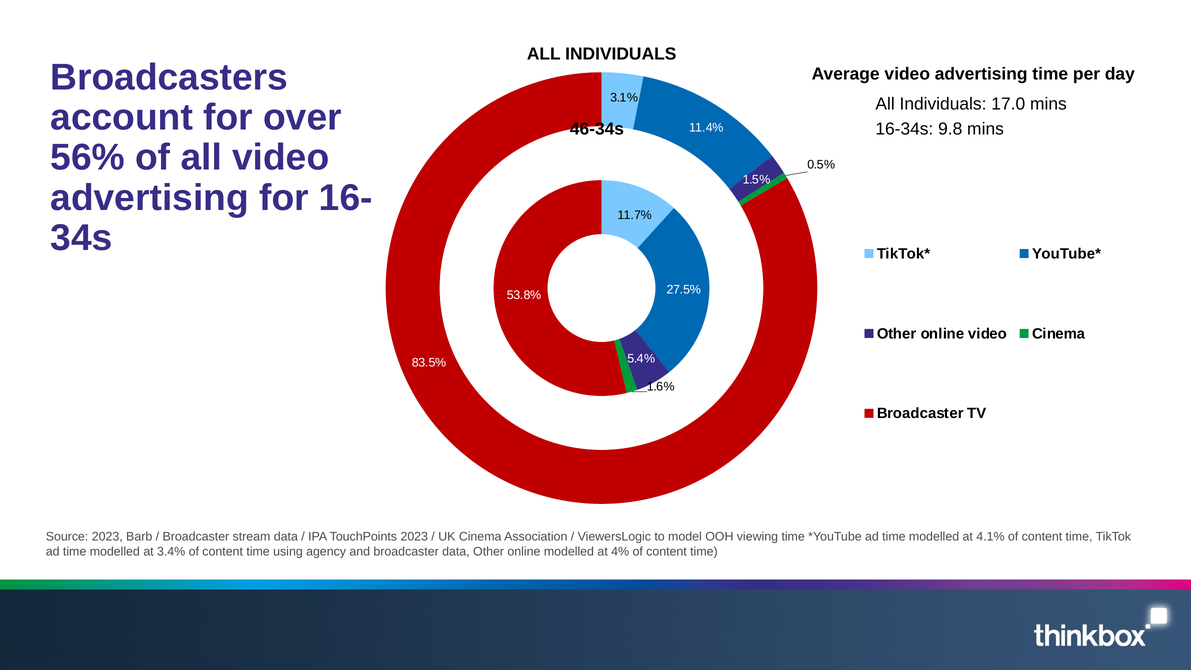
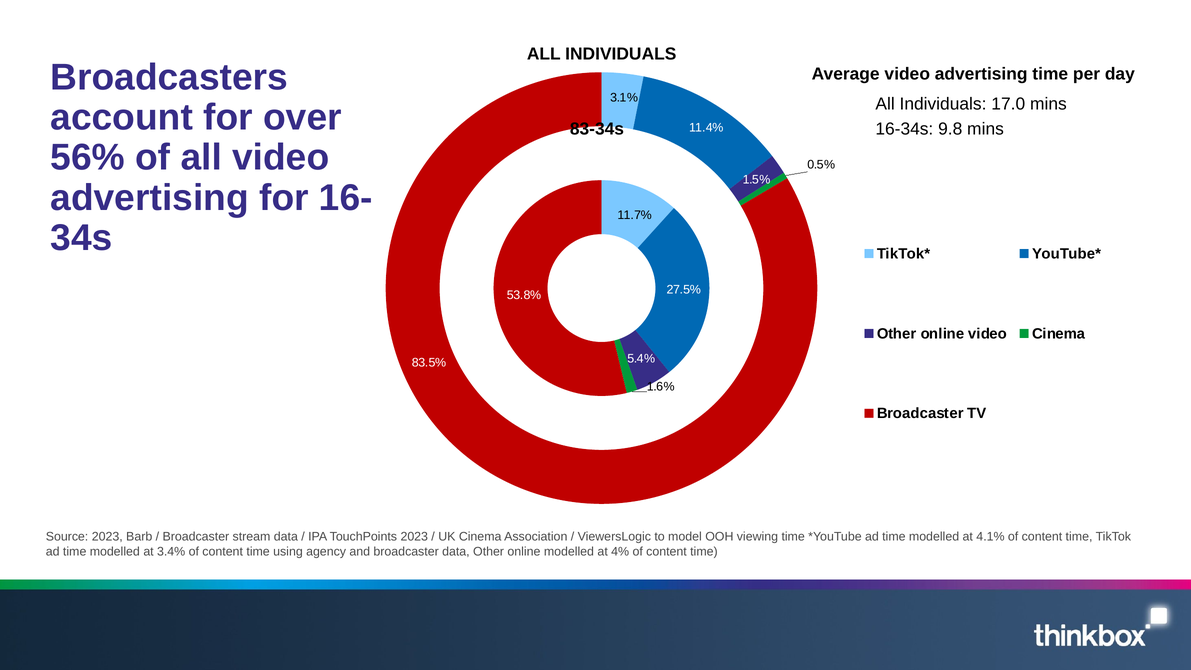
46-34s: 46-34s -> 83-34s (597, 129)
